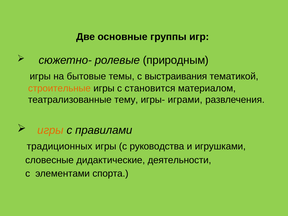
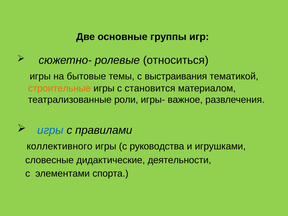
природным: природным -> относиться (176, 60)
тему: тему -> роли (126, 100)
играми: играми -> важное (185, 100)
игры colour: orange -> blue (50, 130)
традиционных: традиционных -> коллективного (60, 146)
